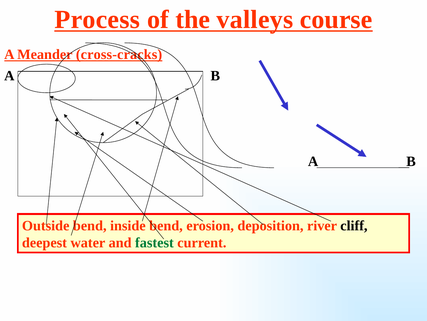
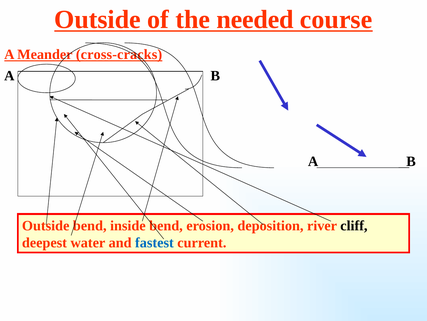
Process: Process -> Outside (97, 20)
valleys: valleys -> needed (255, 20)
fastest colour: green -> blue (154, 242)
